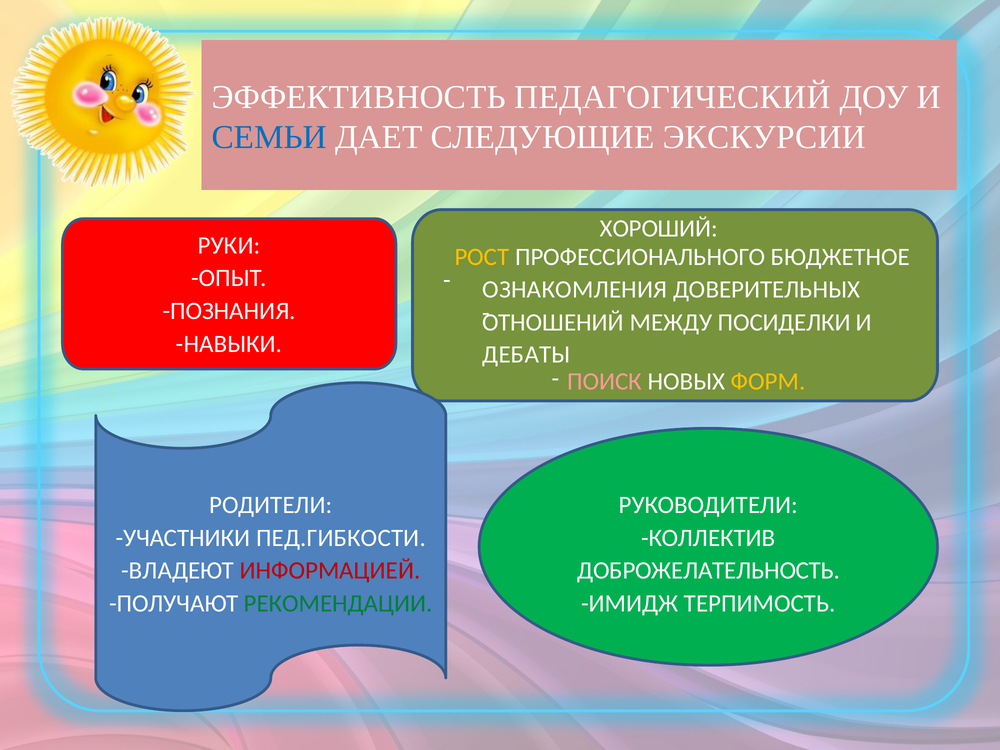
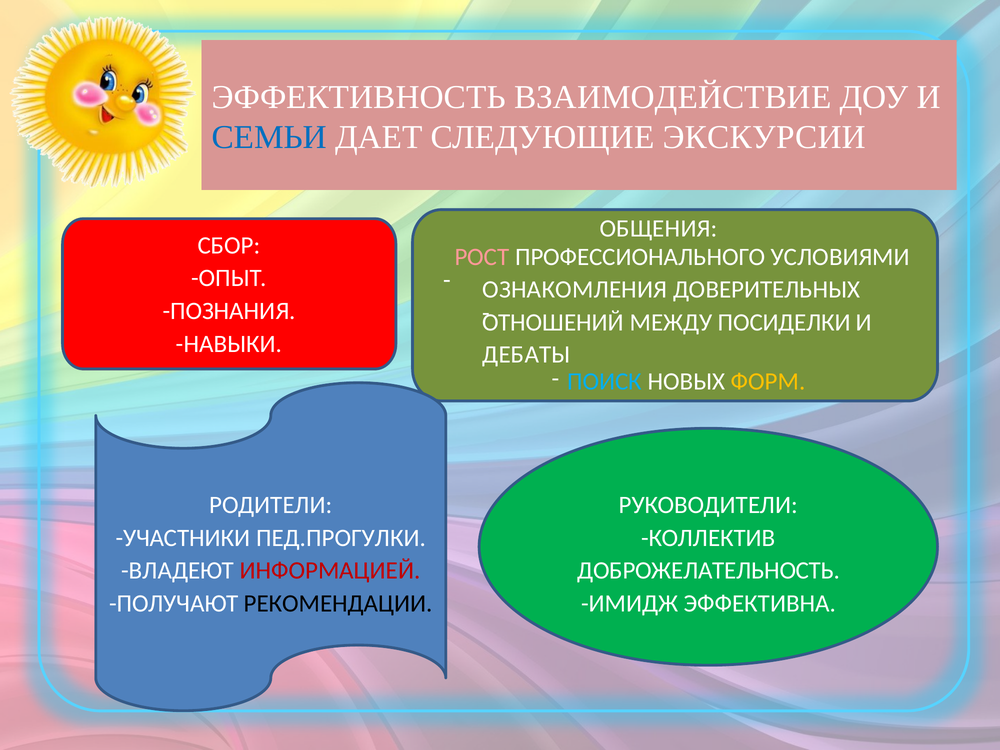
ПЕДАГОГИЧЕСКИЙ: ПЕДАГОГИЧЕСКИЙ -> ВЗАИМОДЕЙСТВИЕ (673, 97)
ХОРОШИЙ: ХОРОШИЙ -> ОБЩЕНИЯ (659, 229)
РУКИ: РУКИ -> СБОР (229, 245)
РОСТ colour: yellow -> pink (482, 257)
БЮДЖЕТНОЕ: БЮДЖЕТНОЕ -> УСЛОВИЯМИ (840, 257)
ПОИСК colour: pink -> light blue (605, 382)
ПЕД.ГИБКОСТИ: ПЕД.ГИБКОСТИ -> ПЕД.ПРОГУЛКИ (341, 538)
РЕКОМЕНДАЦИИ colour: green -> black (338, 603)
ТЕРПИМОСТЬ: ТЕРПИМОСТЬ -> ЭФФЕКТИВНА (760, 603)
